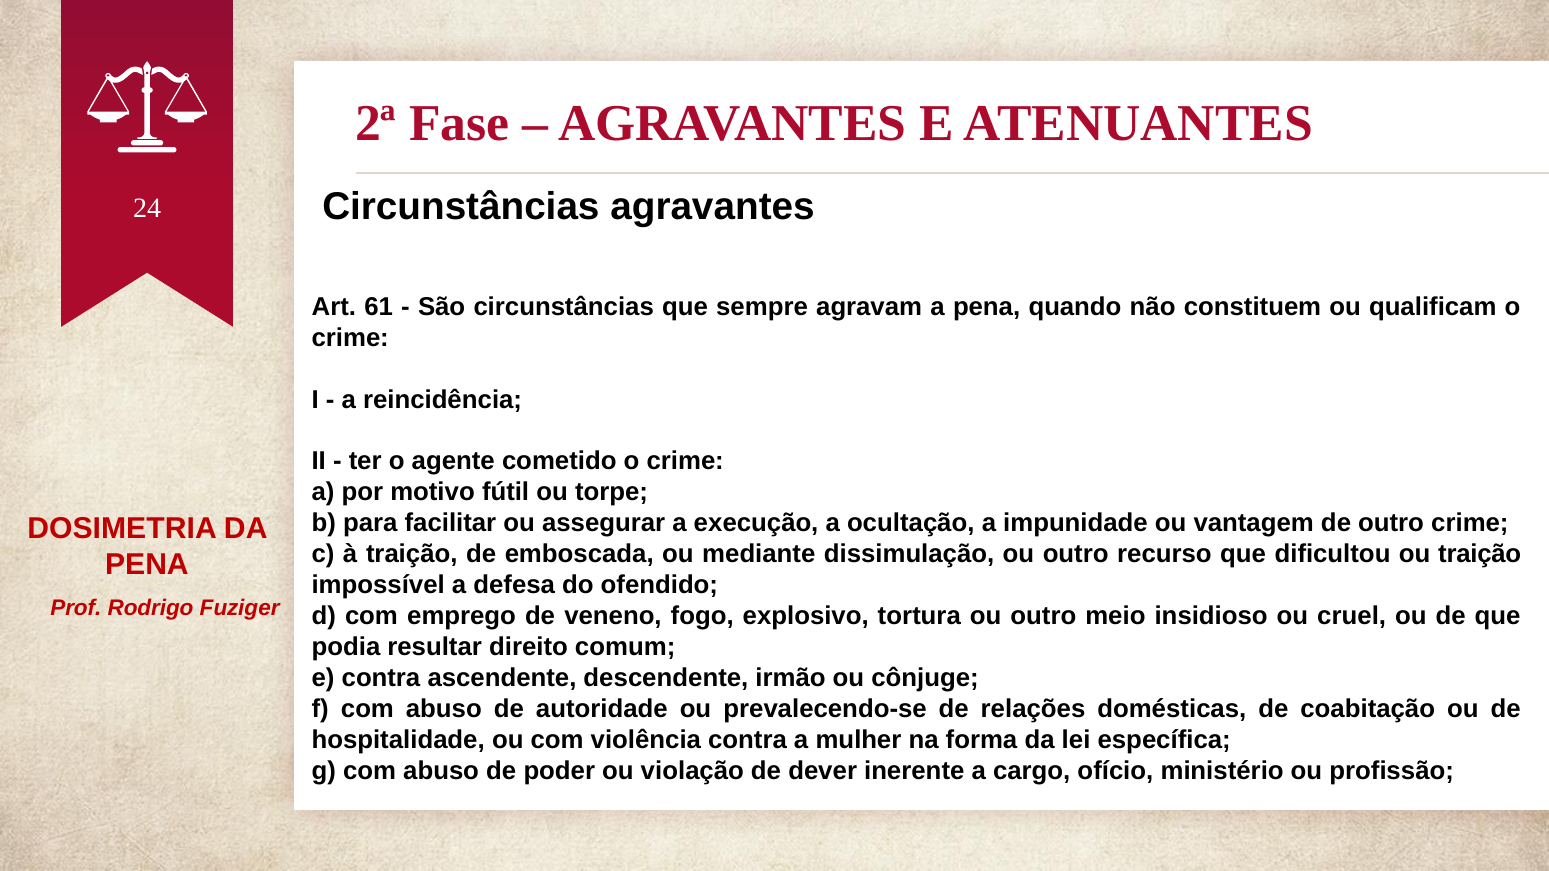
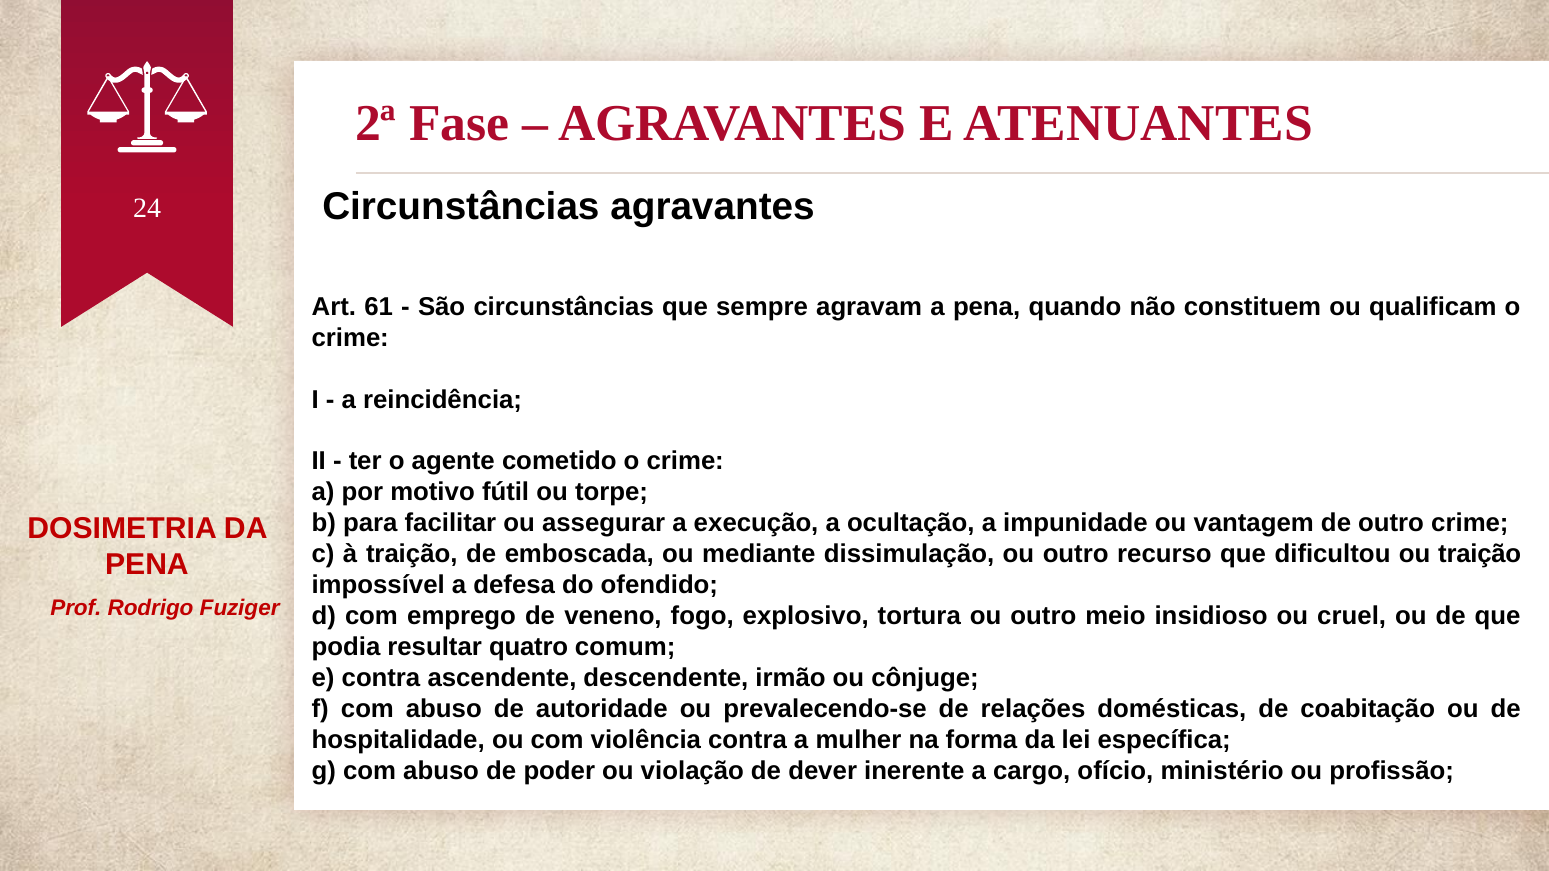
direito: direito -> quatro (529, 647)
